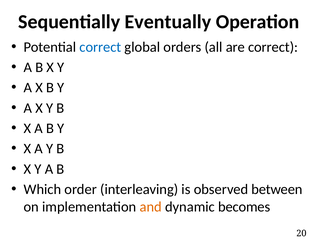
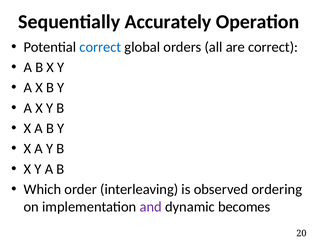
Eventually: Eventually -> Accurately (168, 22)
between: between -> ordering (277, 189)
and colour: orange -> purple (151, 206)
